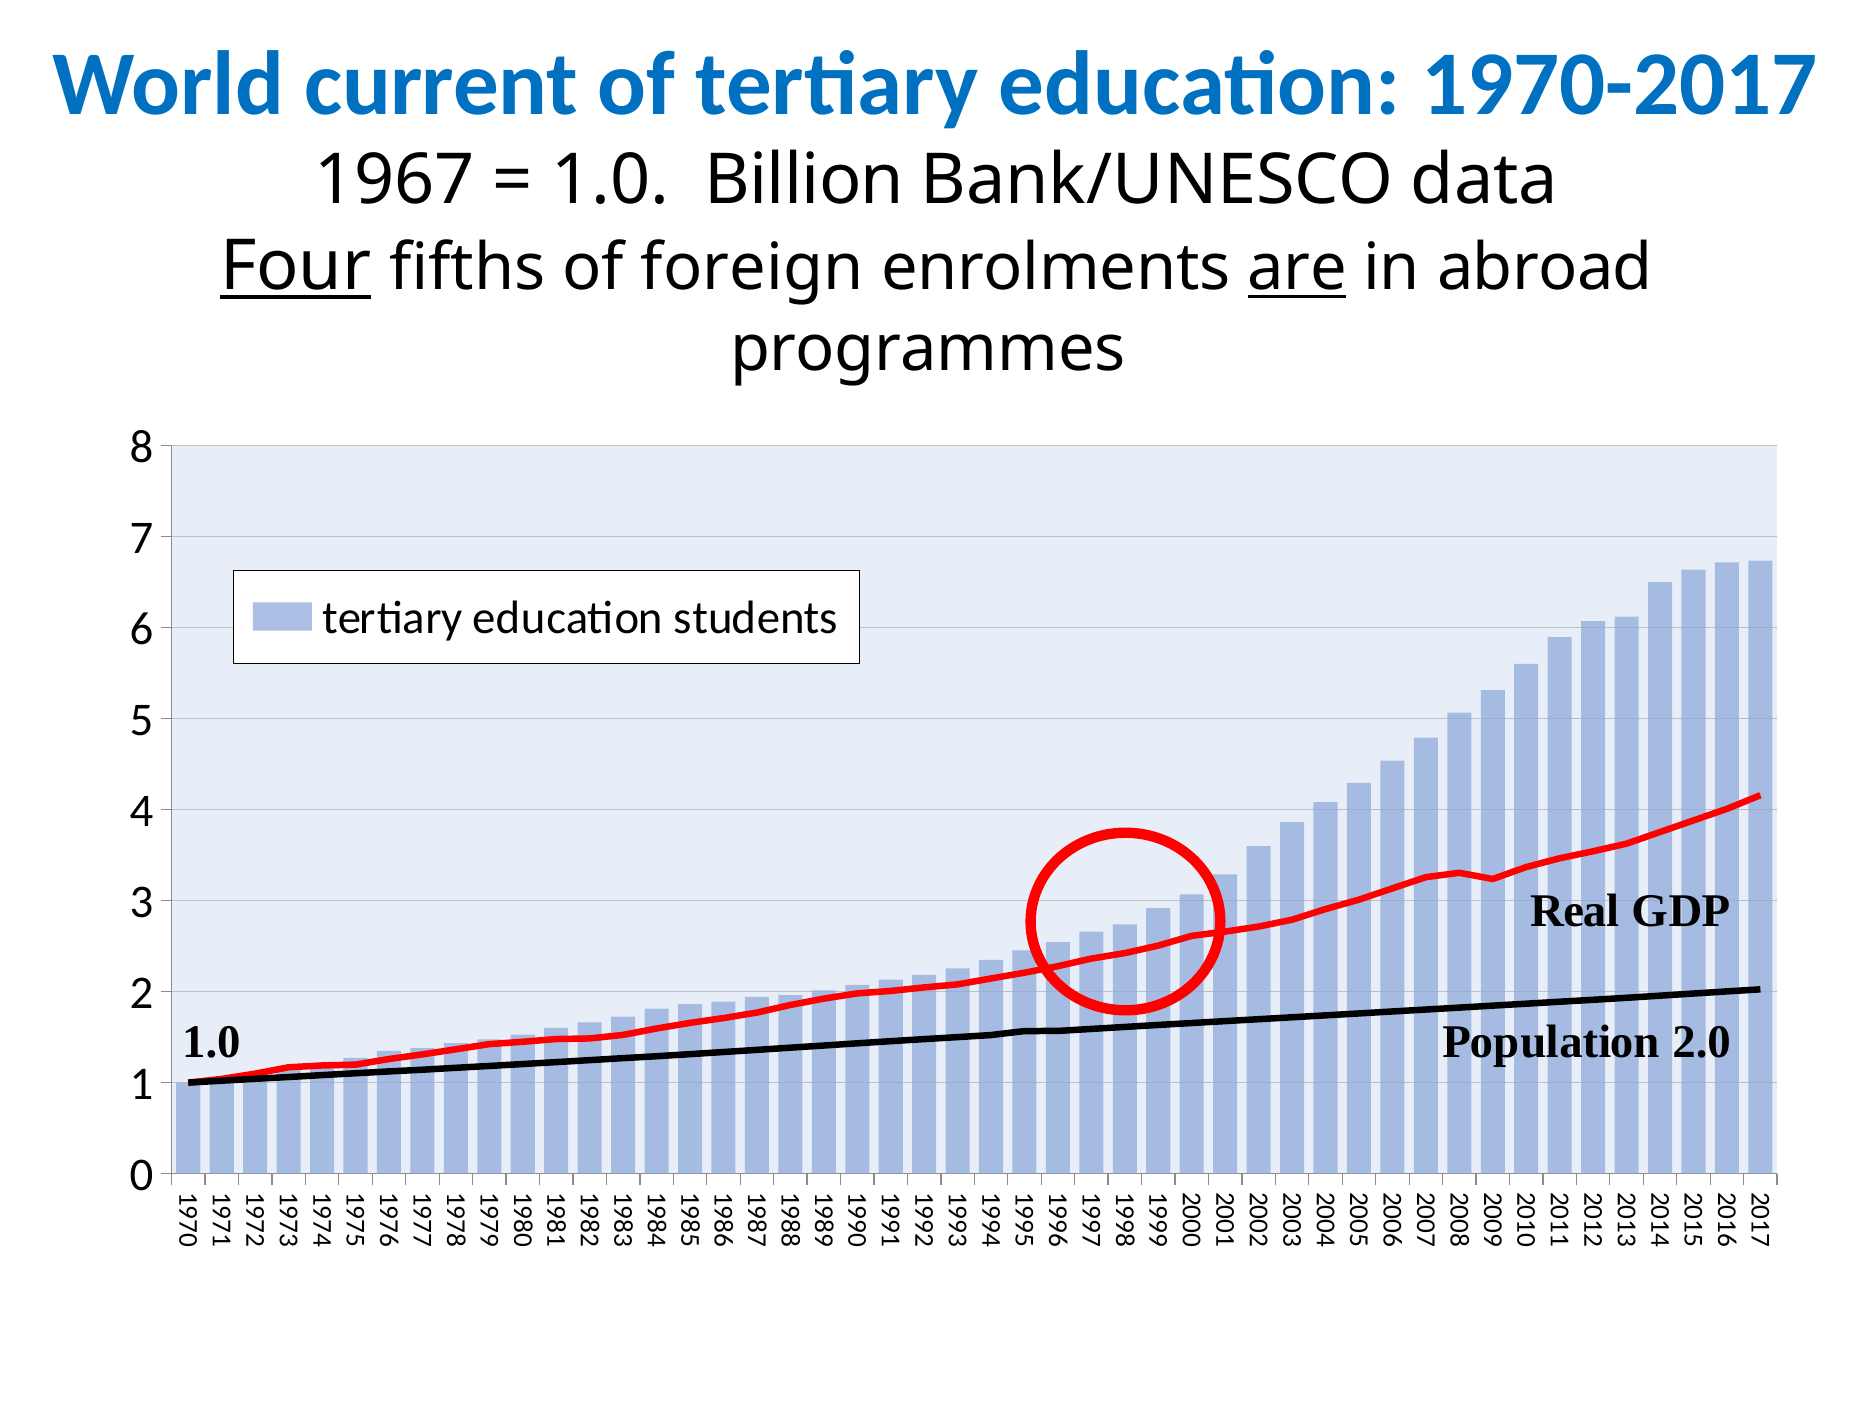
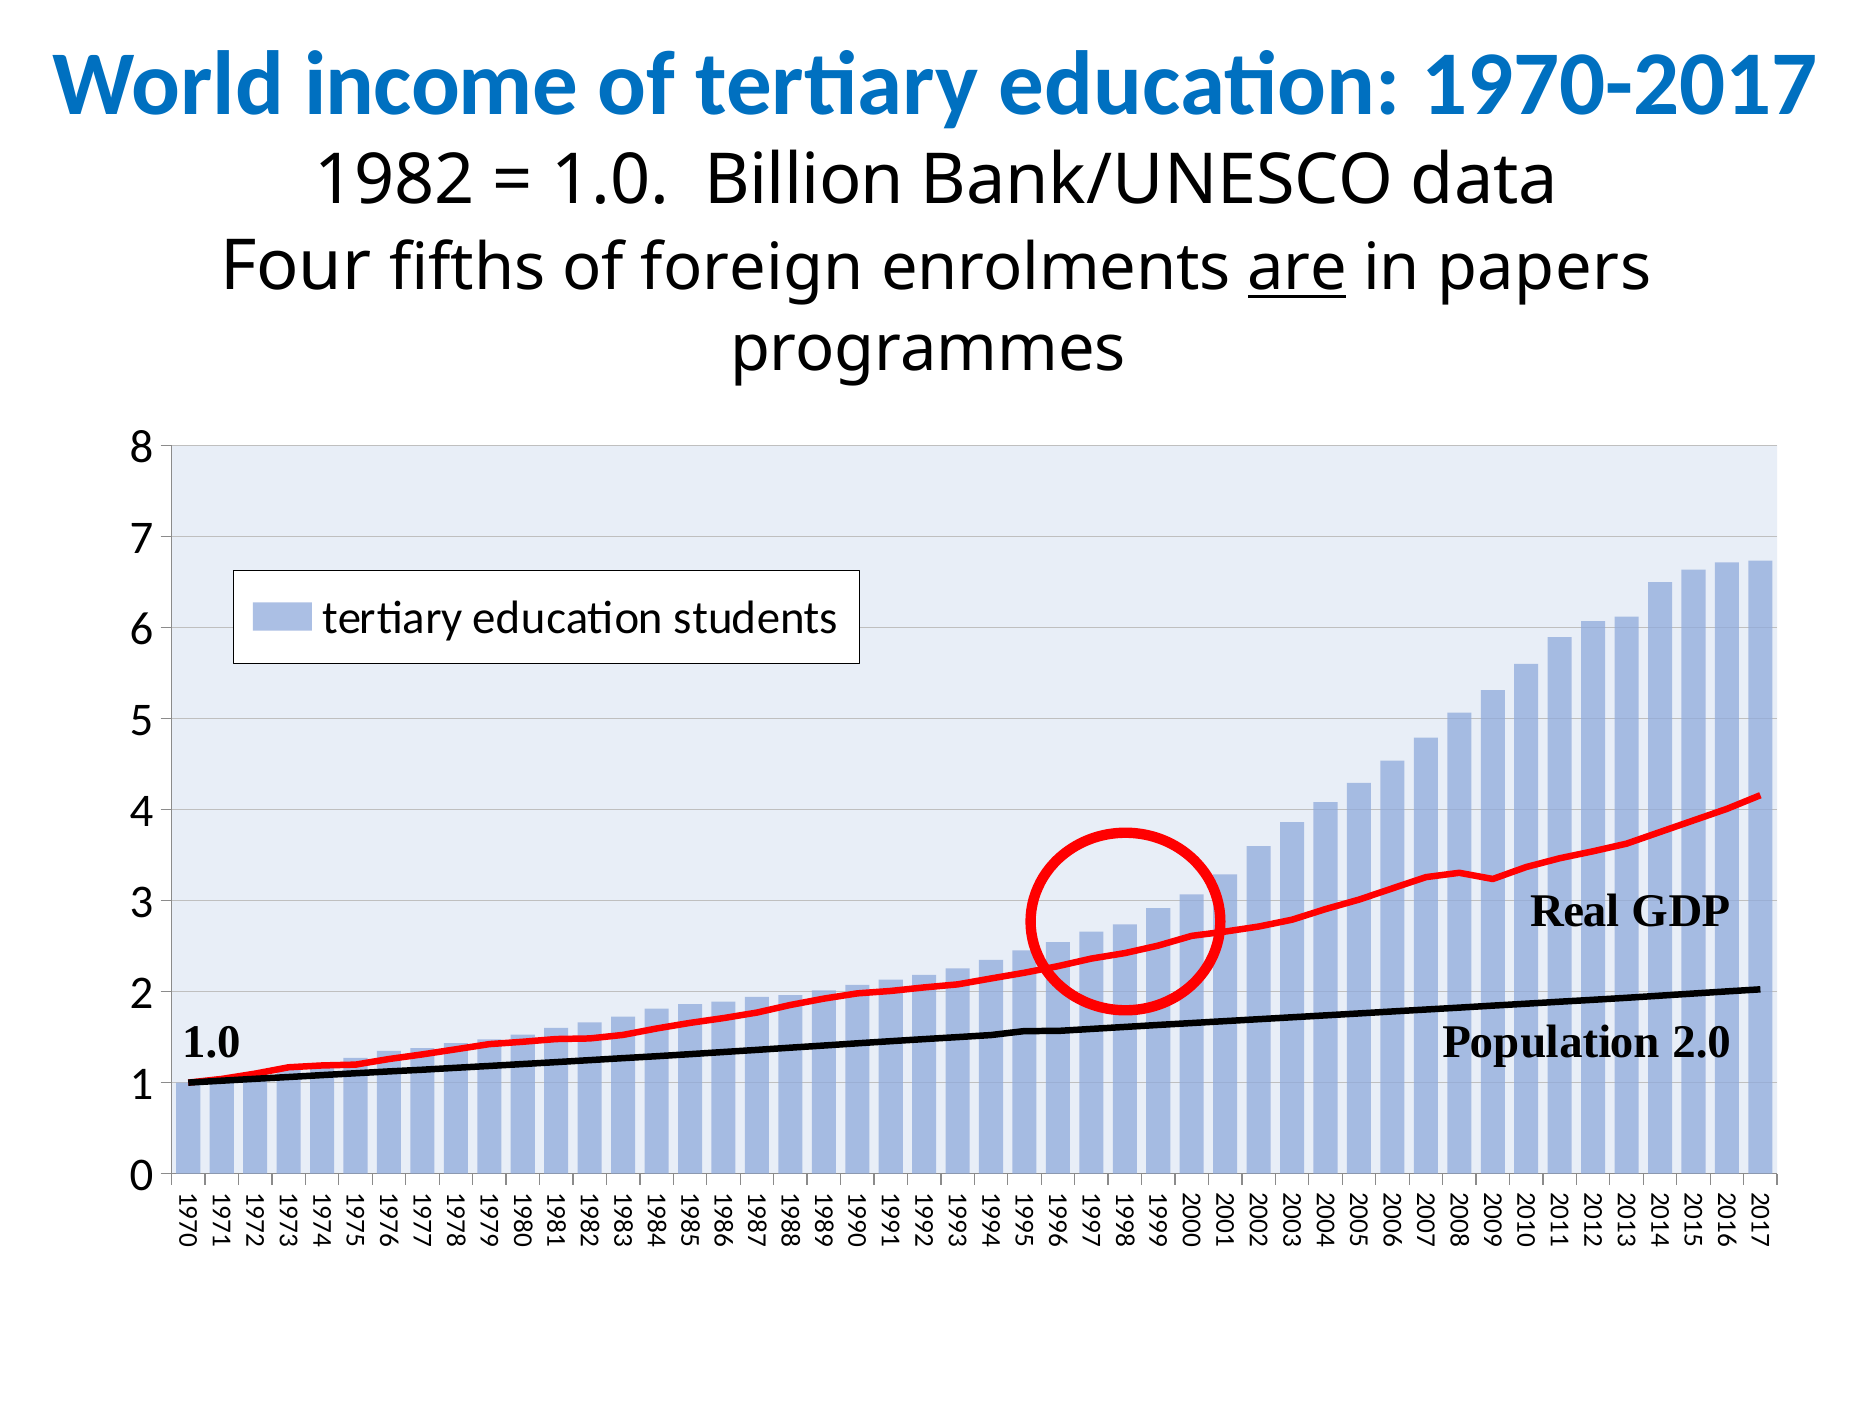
current: current -> income (441, 85)
1967: 1967 -> 1982 (395, 180)
Four underline: present -> none (296, 267)
abroad: abroad -> papers (1544, 268)
